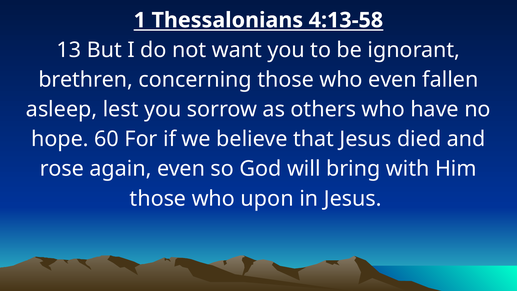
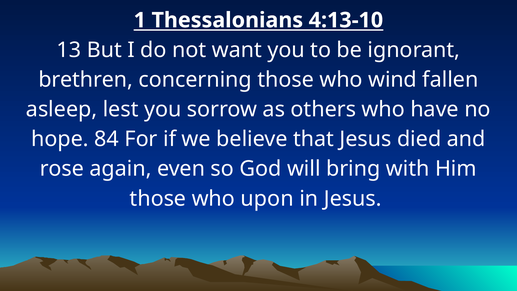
4:13-58: 4:13-58 -> 4:13-10 (346, 20)
who even: even -> wind (393, 80)
60: 60 -> 84 (107, 139)
